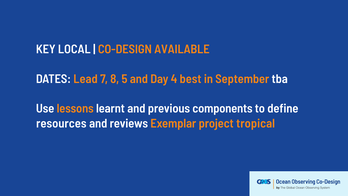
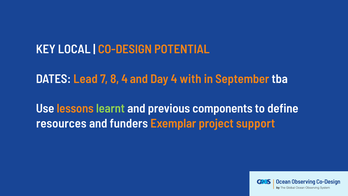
AVAILABLE: AVAILABLE -> POTENTIAL (182, 49)
8 5: 5 -> 4 (125, 79)
best: best -> with (191, 79)
learnt colour: white -> light green (110, 109)
reviews: reviews -> funders (129, 123)
tropical: tropical -> support (256, 123)
